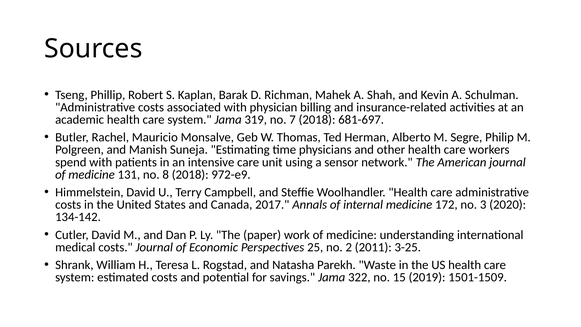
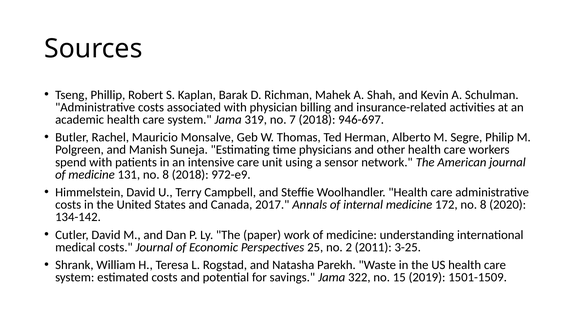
681-697: 681-697 -> 946-697 (361, 120)
172 no 3: 3 -> 8 (483, 205)
